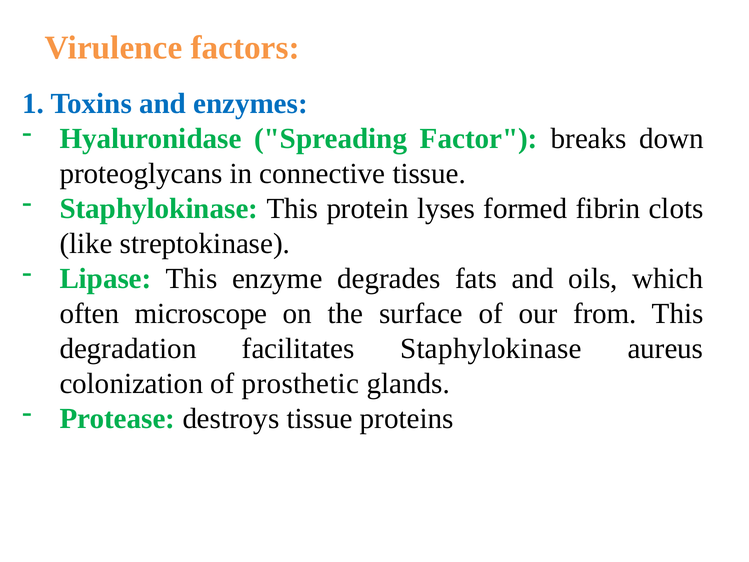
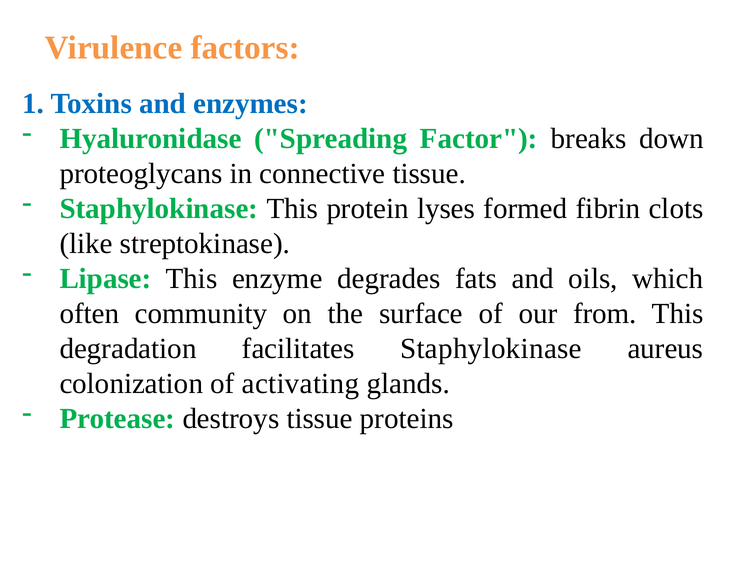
microscope: microscope -> community (201, 313)
prosthetic: prosthetic -> activating (300, 383)
